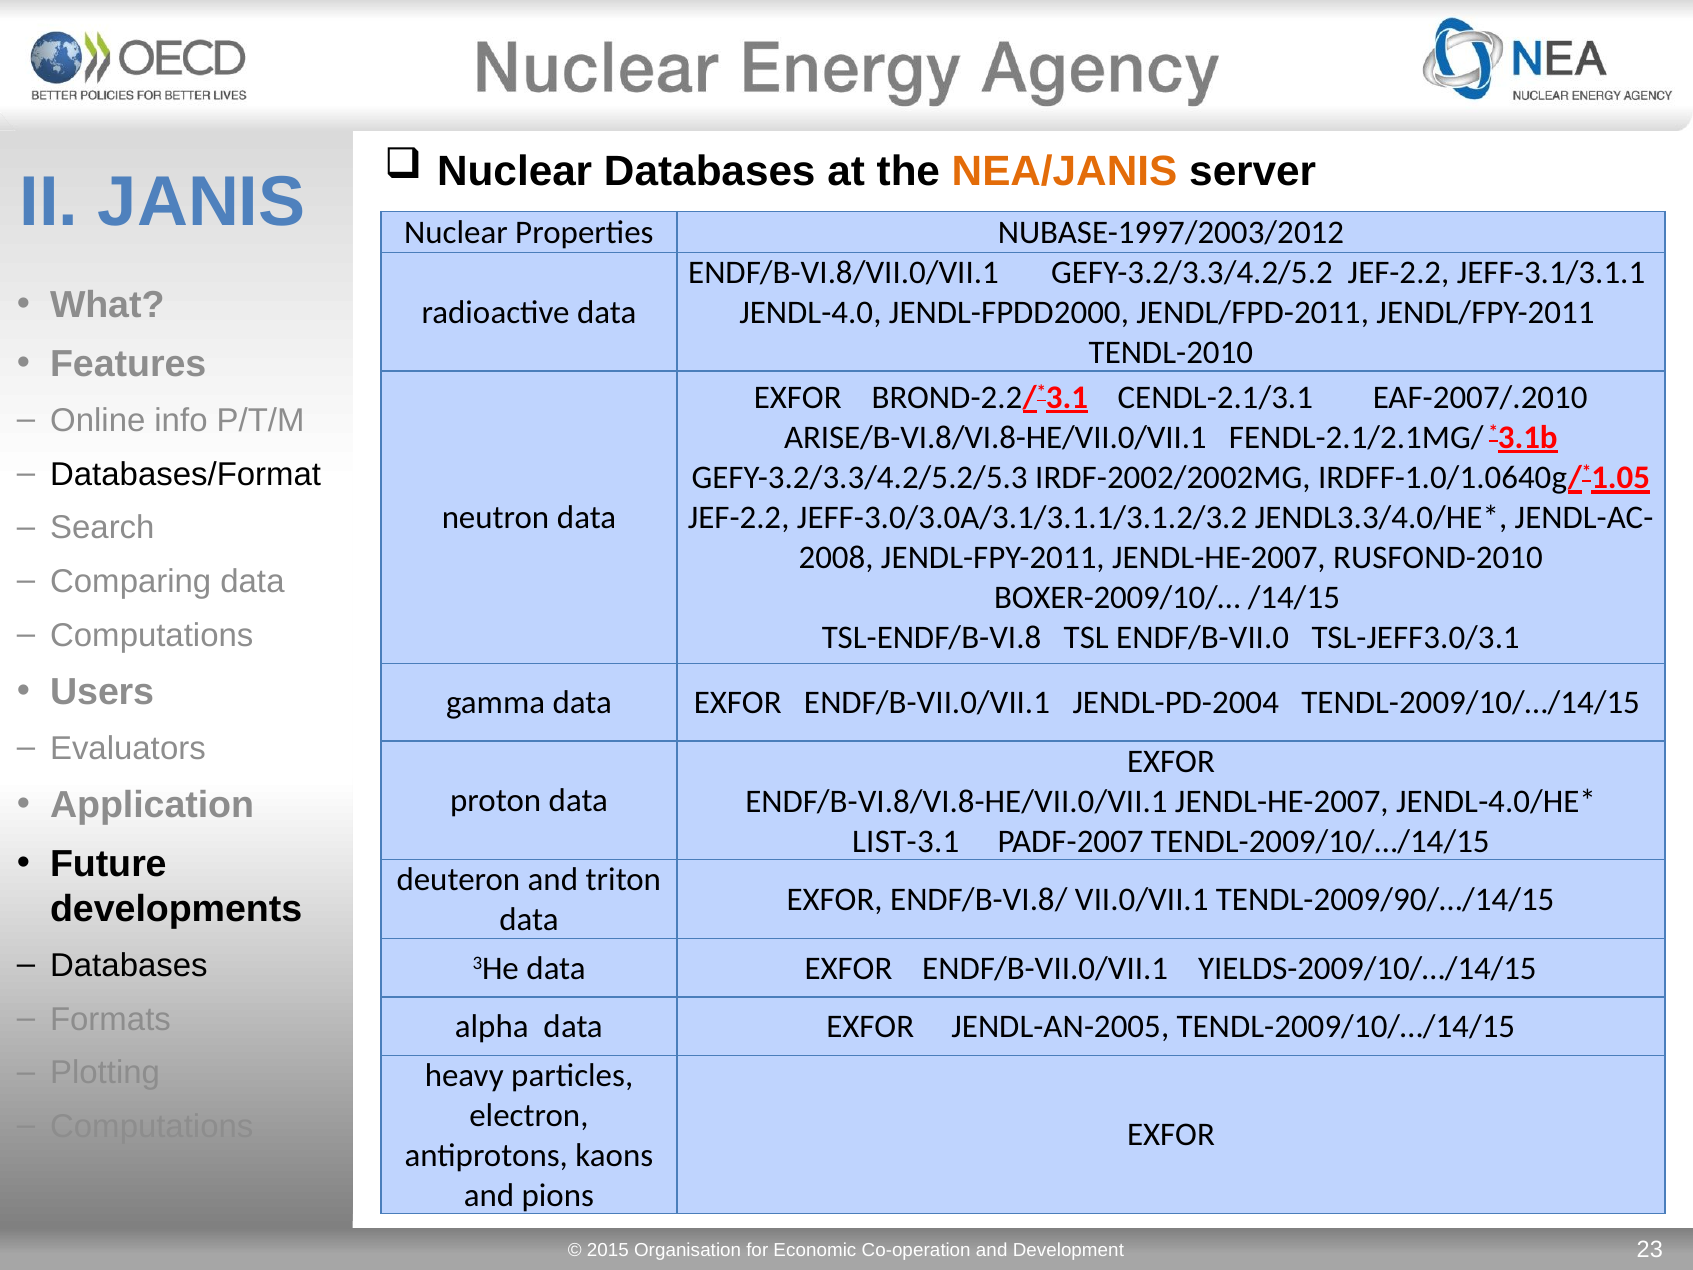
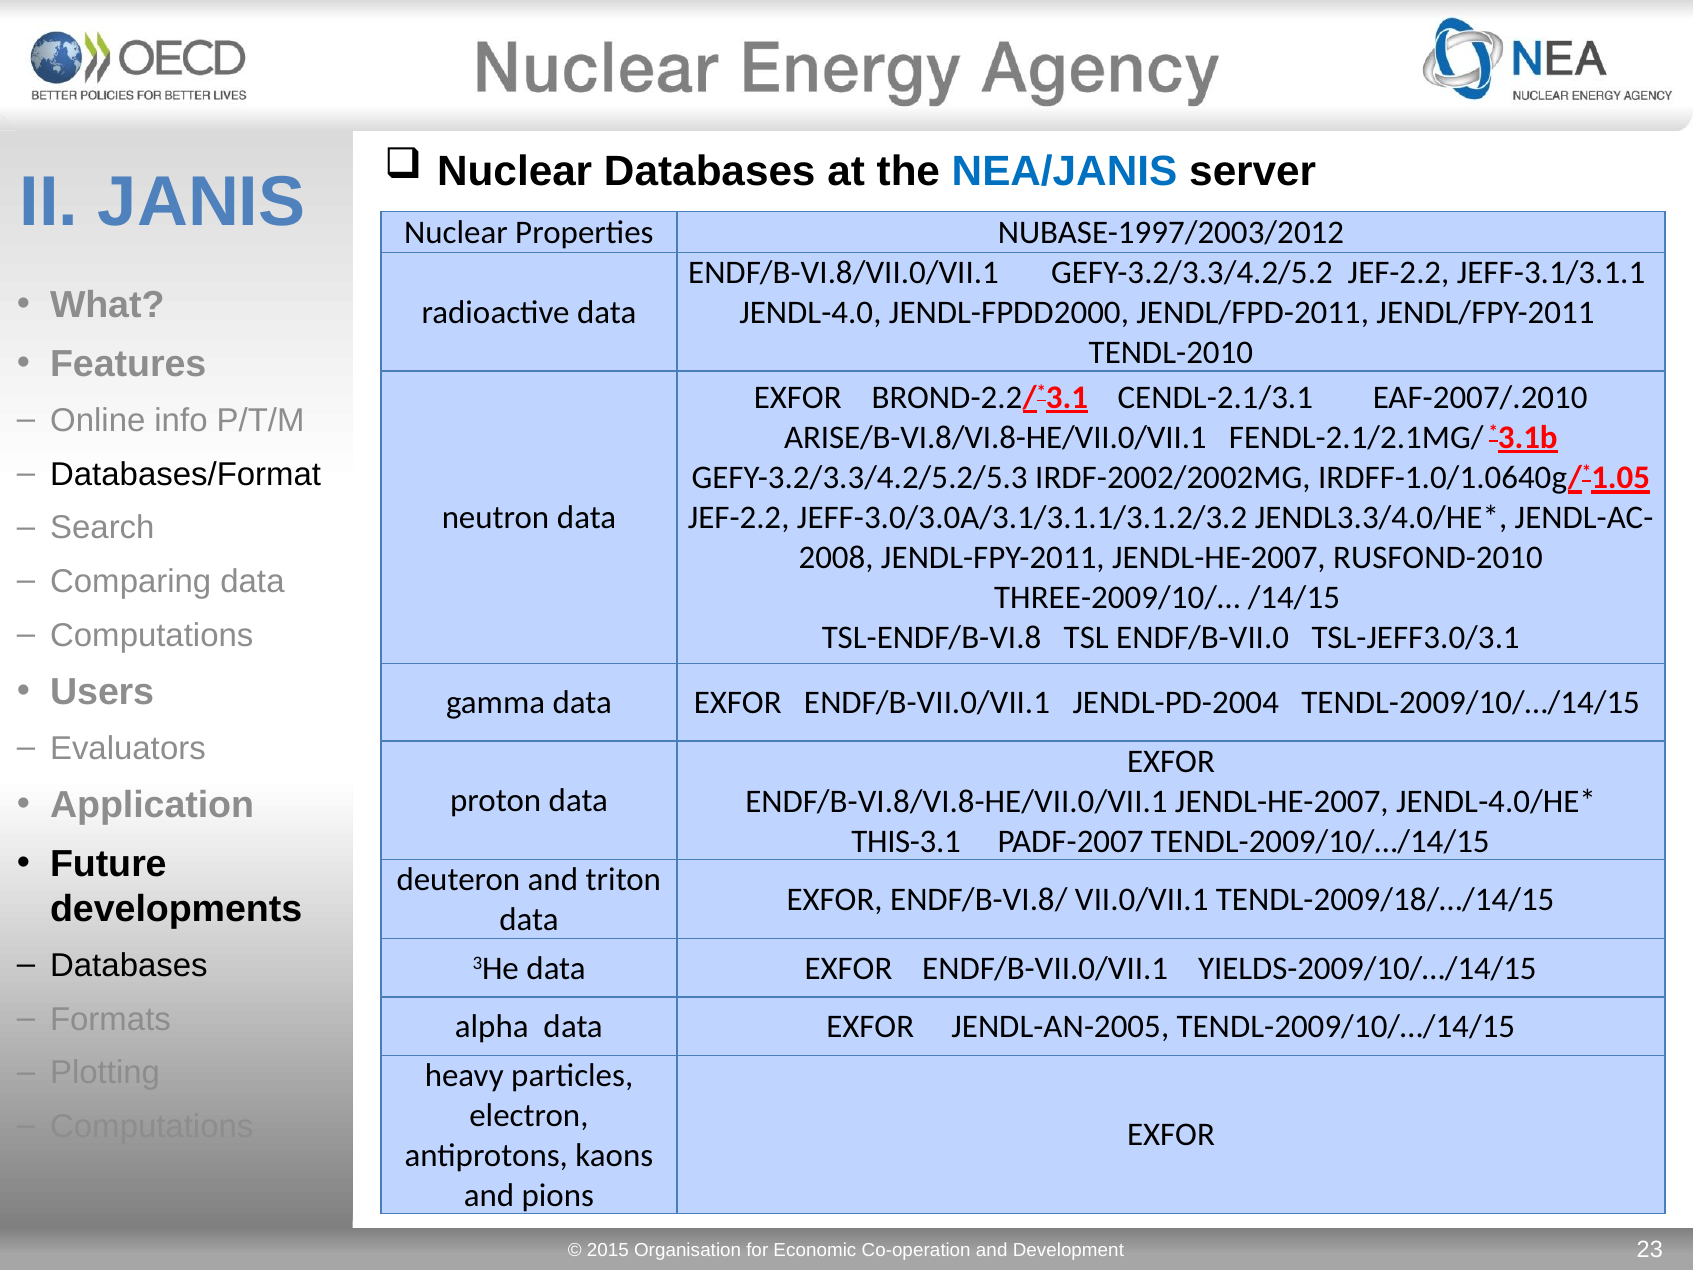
NEA/JANIS colour: orange -> blue (1064, 171)
BOXER-2009/10/…: BOXER-2009/10/… -> THREE-2009/10/… (1117, 598)
LIST-3.1: LIST-3.1 -> THIS-3.1 (906, 841)
TENDL-2009/90/…/14/15: TENDL-2009/90/…/14/15 -> TENDL-2009/18/…/14/15 (1385, 899)
